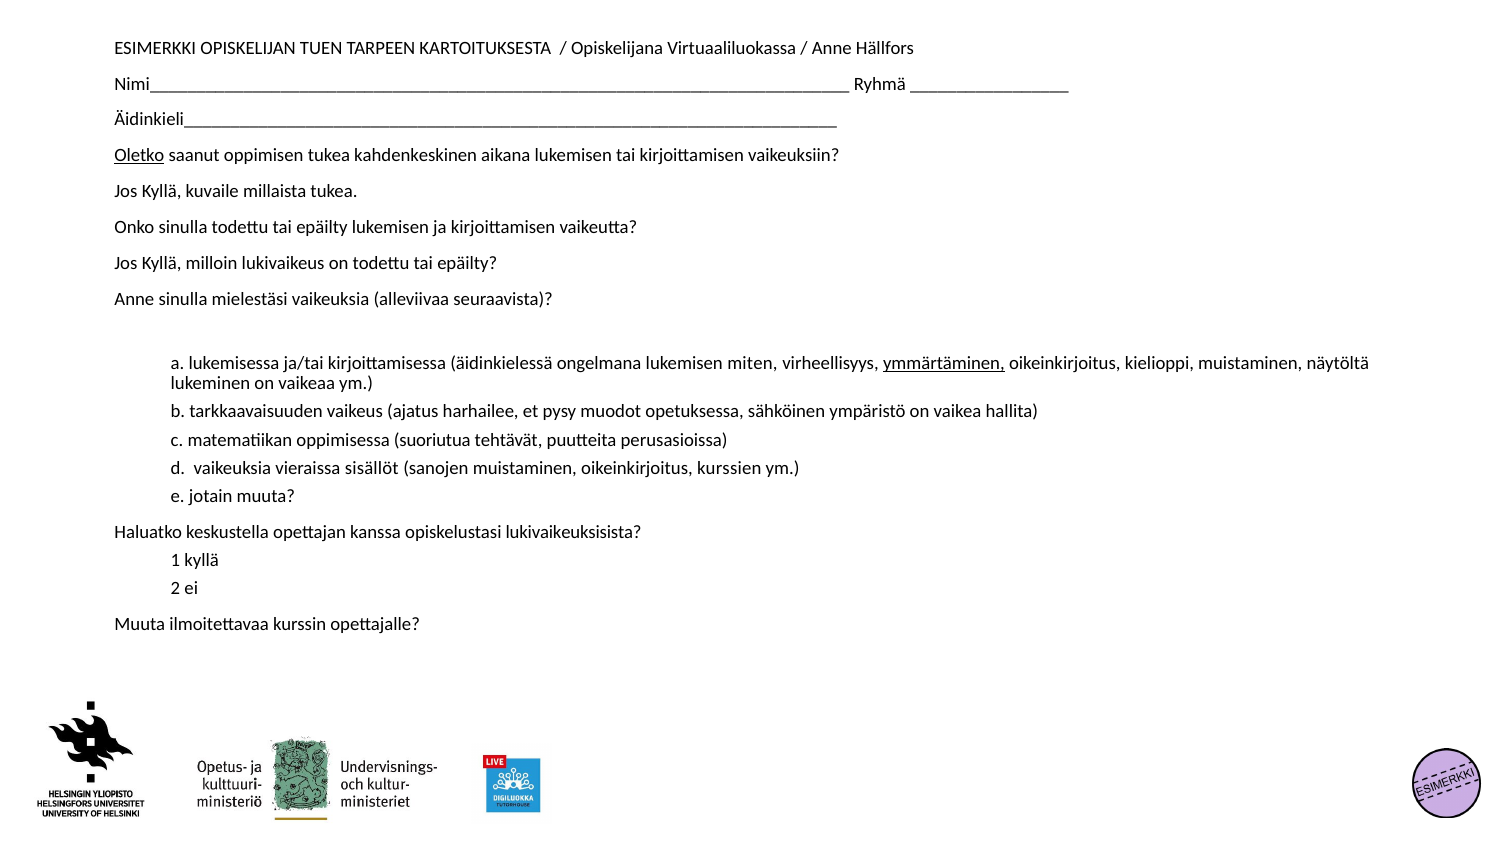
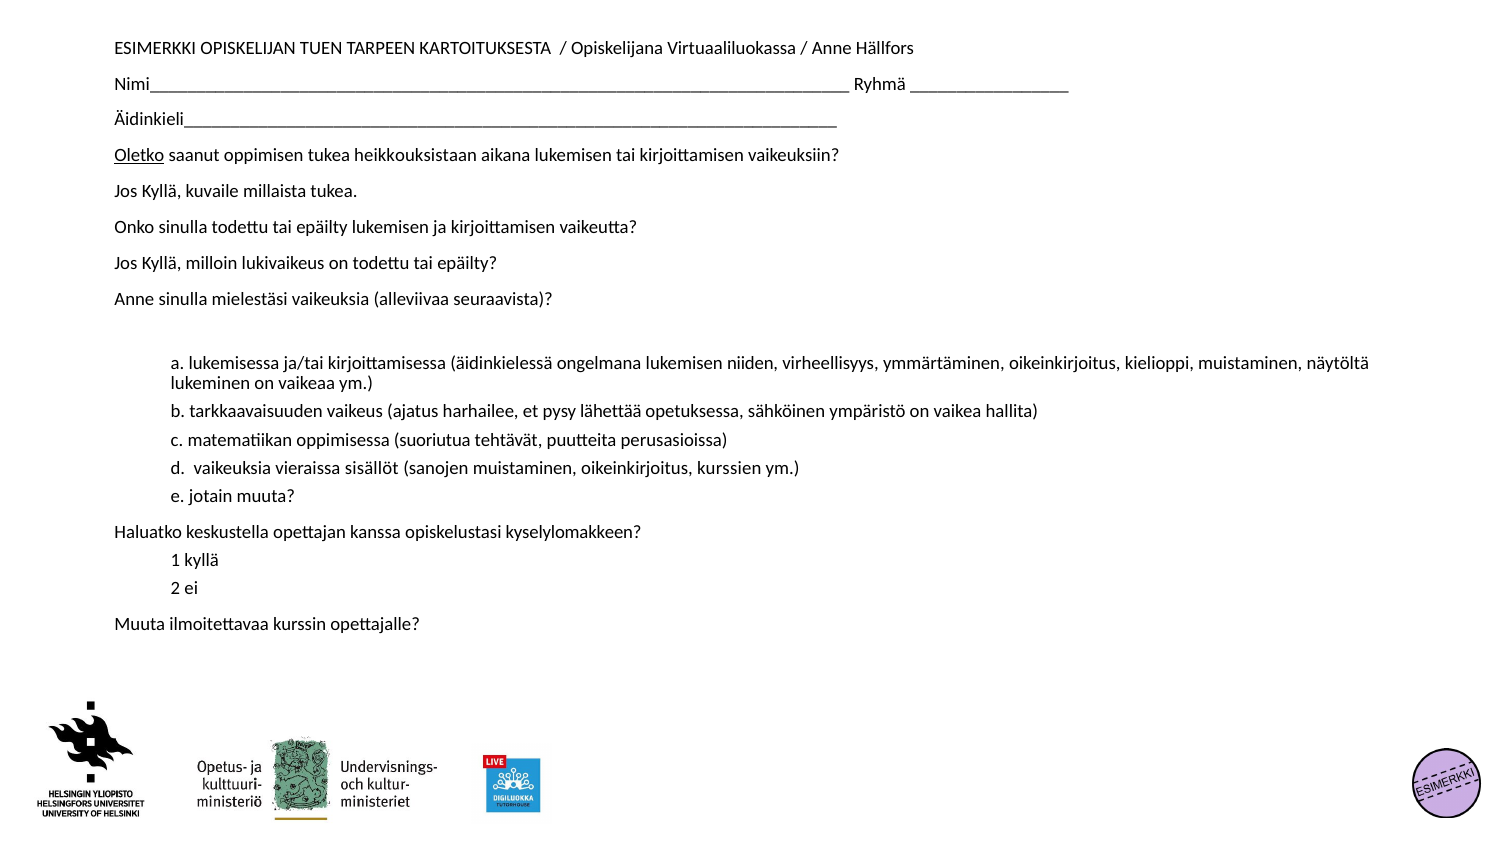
kahdenkeskinen: kahdenkeskinen -> heikkouksistaan (416, 156)
miten: miten -> niiden (753, 363)
ymmärtäminen underline: present -> none (944, 363)
muodot: muodot -> lähettää (611, 411)
lukivaikeuksisista: lukivaikeuksisista -> kyselylomakkeen (574, 531)
